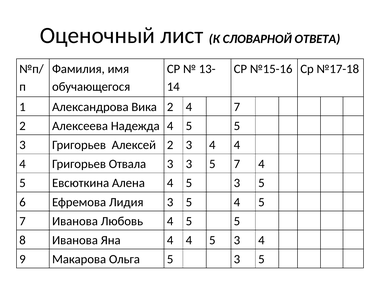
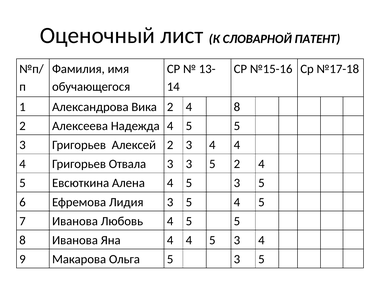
ОТВЕТА: ОТВЕТА -> ПАТЕНТ (318, 39)
4 7: 7 -> 8 (237, 107)
3 5 7: 7 -> 2 (237, 164)
